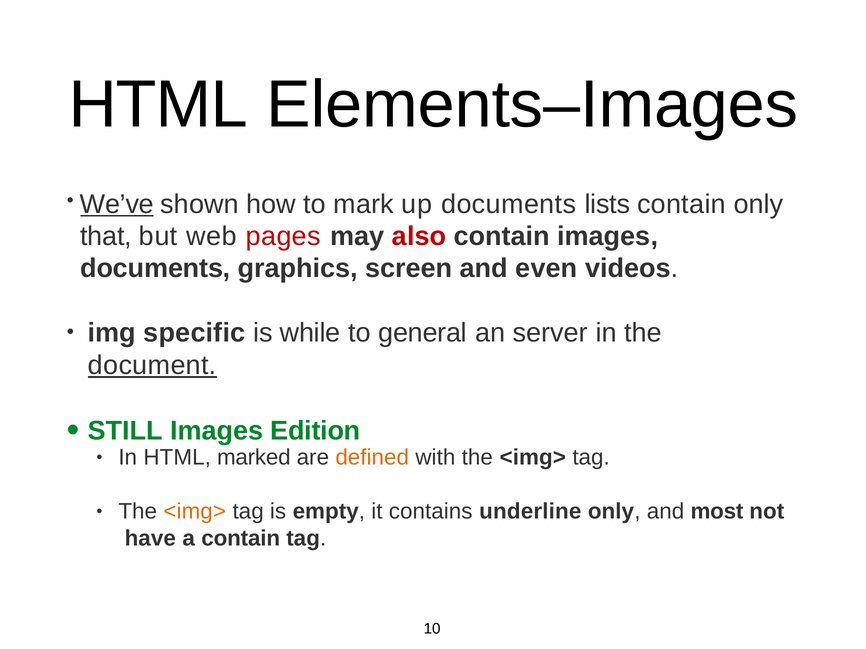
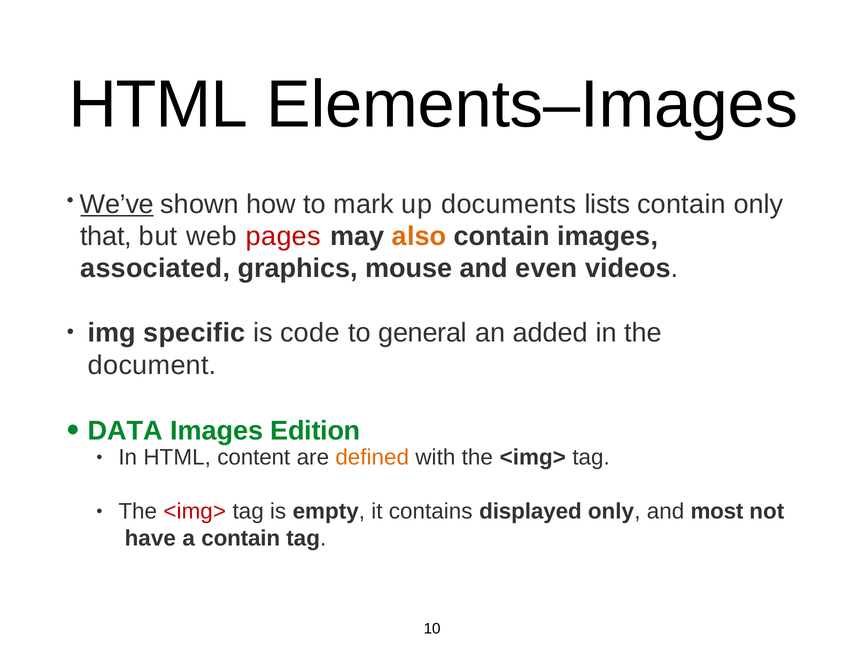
also colour: red -> orange (419, 237)
documents: documents -> associated (155, 269)
screen: screen -> mouse (409, 269)
while: while -> code (310, 333)
server: server -> added (550, 333)
document underline: present -> none (152, 366)
STILL: STILL -> DATA (125, 431)
marked: marked -> content (254, 458)
<img> colour: orange -> red (195, 512)
underline: underline -> displayed (530, 512)
